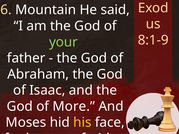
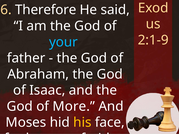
Mountain: Mountain -> Therefore (46, 10)
8:1-9: 8:1-9 -> 2:1-9 (153, 40)
your colour: light green -> light blue (63, 42)
